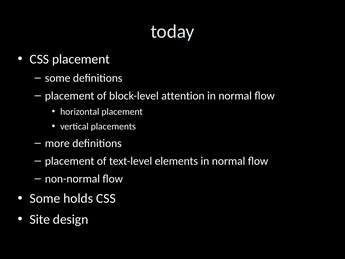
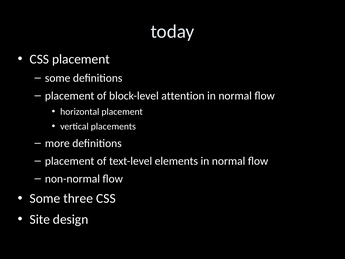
holds: holds -> three (78, 198)
